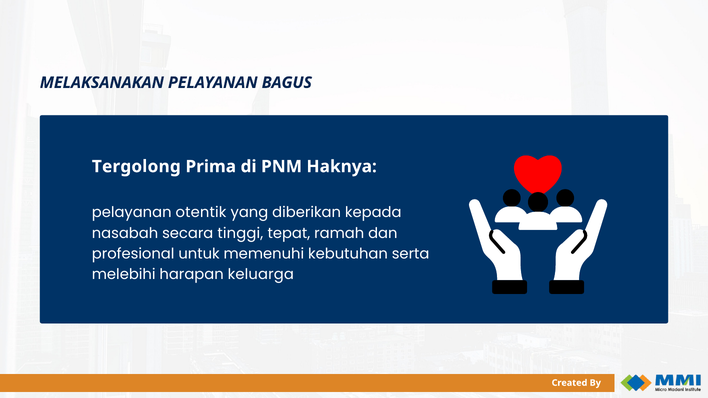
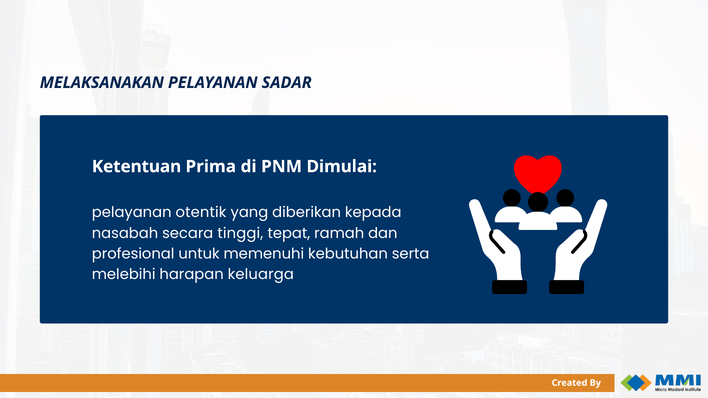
BAGUS: BAGUS -> SADAR (287, 83)
Tergolong: Tergolong -> Ketentuan (136, 167)
Haknya: Haknya -> Dimulai (342, 167)
